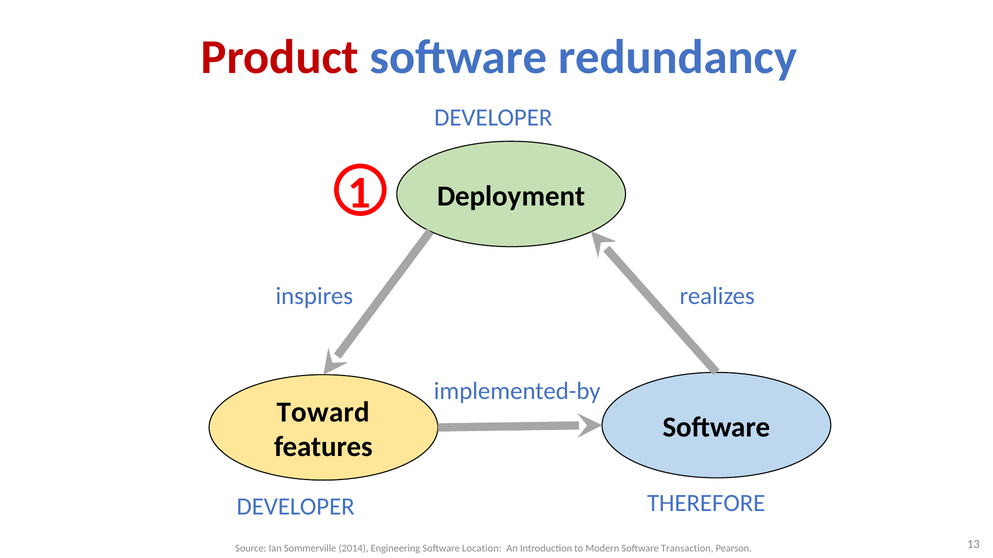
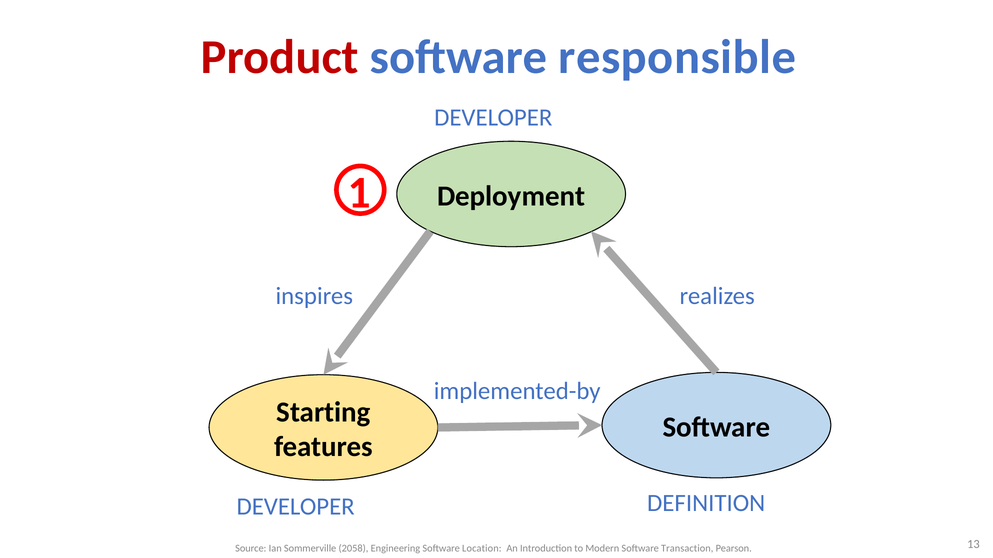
redundancy: redundancy -> responsible (677, 57)
Toward: Toward -> Starting (323, 412)
THEREFORE: THEREFORE -> DEFINITION (706, 503)
2014: 2014 -> 2058 (353, 549)
